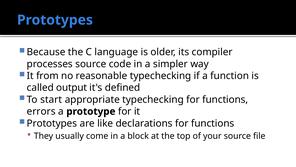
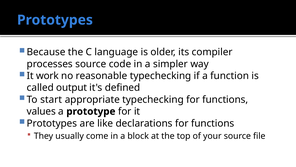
from: from -> work (47, 76)
errors: errors -> values (41, 111)
